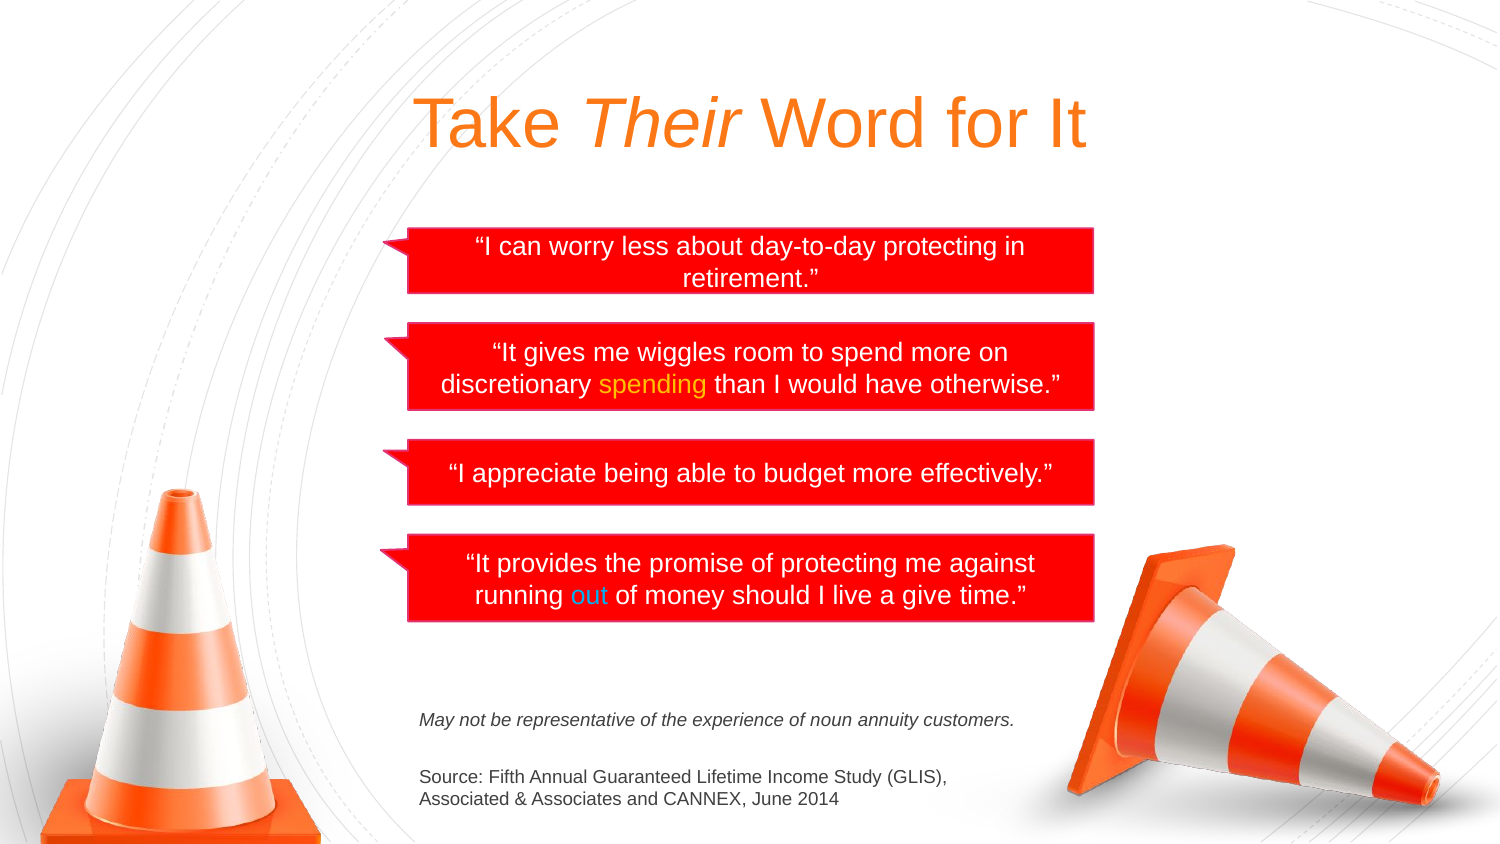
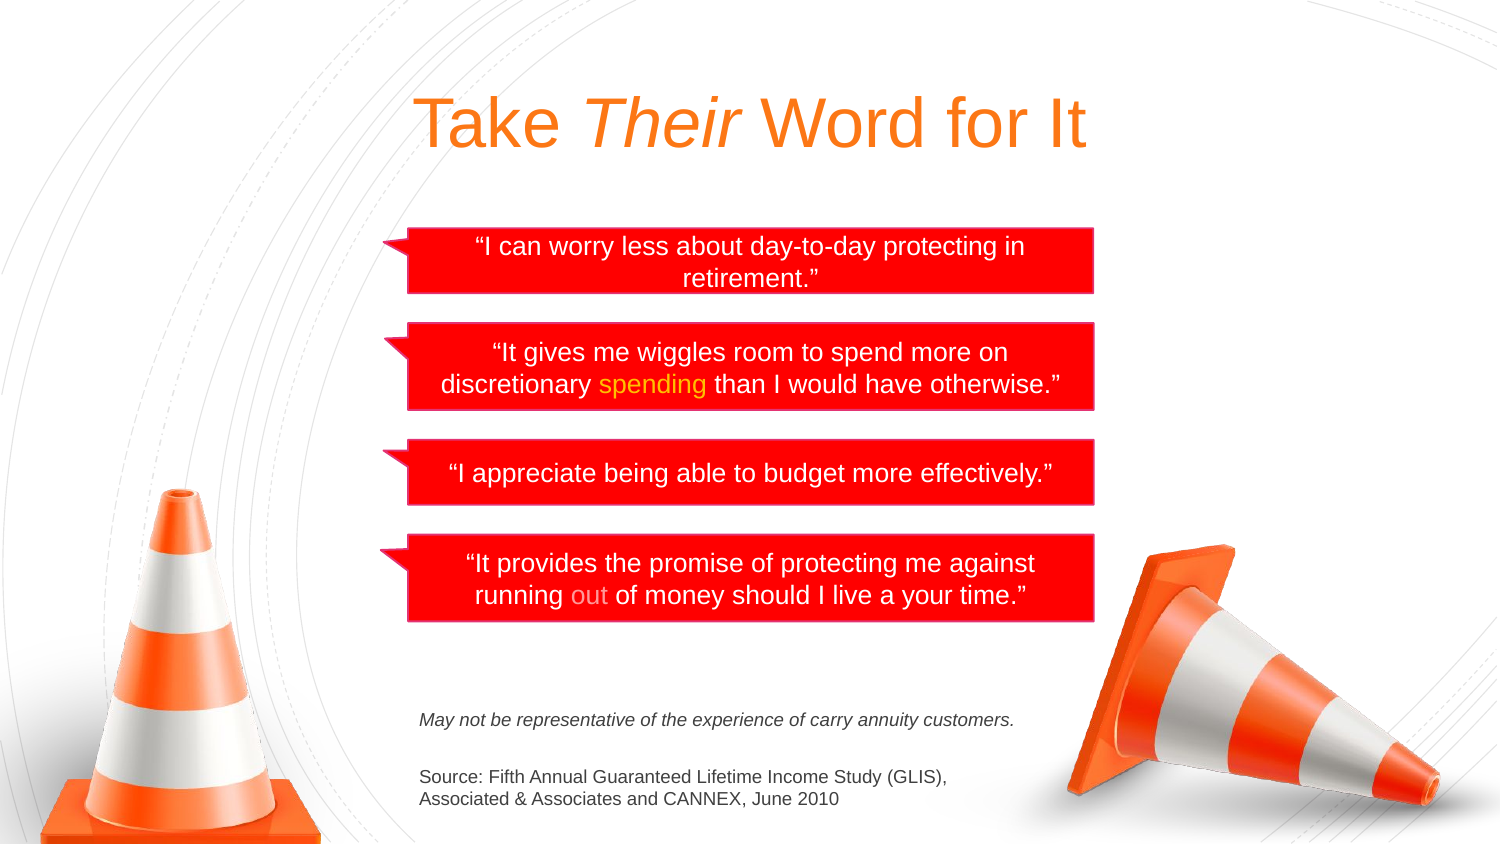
out colour: light blue -> pink (589, 596)
give: give -> your (927, 596)
noun: noun -> carry (831, 721)
2014: 2014 -> 2010 (818, 799)
